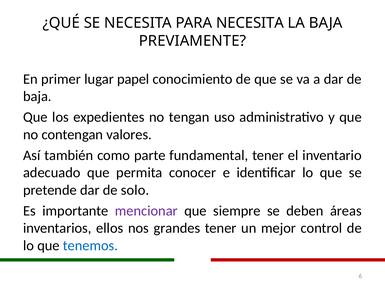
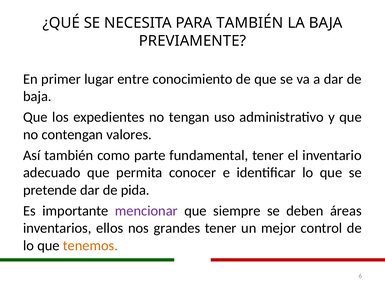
PARA NECESITA: NECESITA -> TAMBIÉN (250, 23)
papel: papel -> entre (133, 79)
solo: solo -> pida (135, 190)
tenemos colour: blue -> orange (90, 245)
